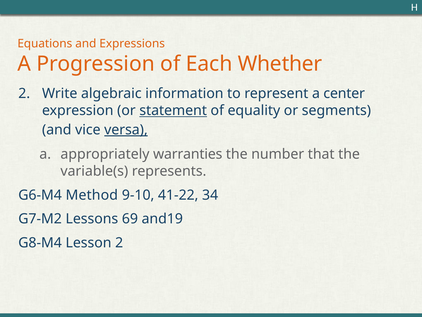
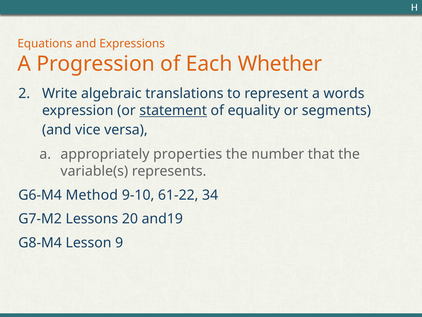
information: information -> translations (184, 94)
center: center -> words (344, 94)
versa underline: present -> none (126, 130)
warranties: warranties -> properties (188, 154)
41-22: 41-22 -> 61-22 (178, 195)
69: 69 -> 20 (130, 219)
Lesson 2: 2 -> 9 (119, 243)
